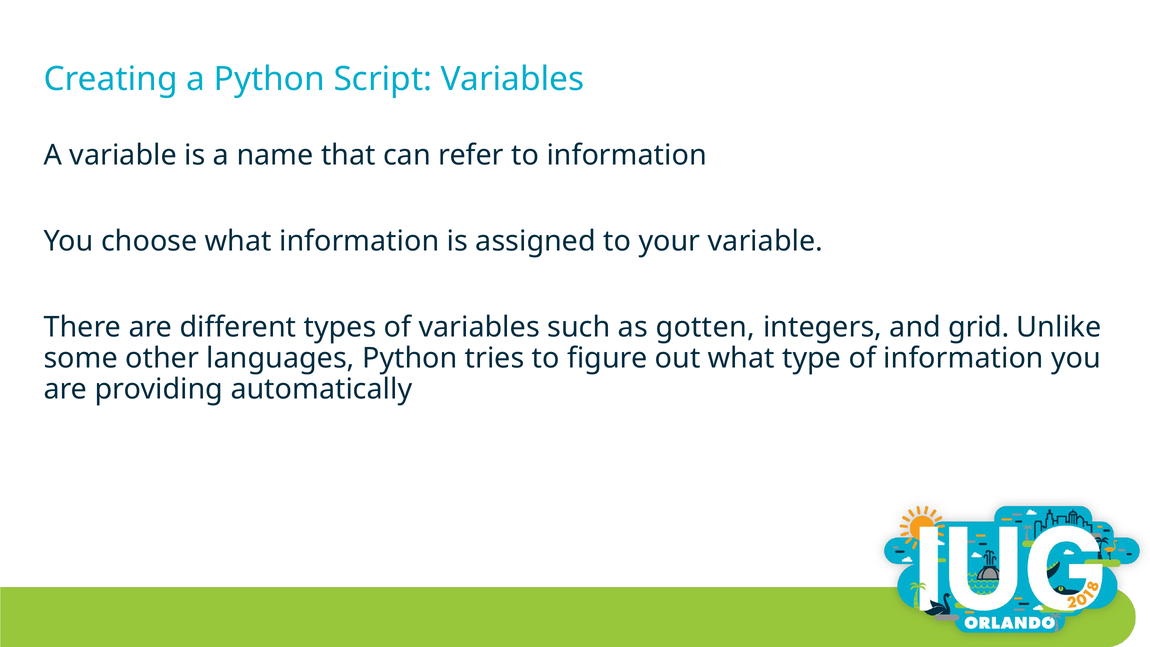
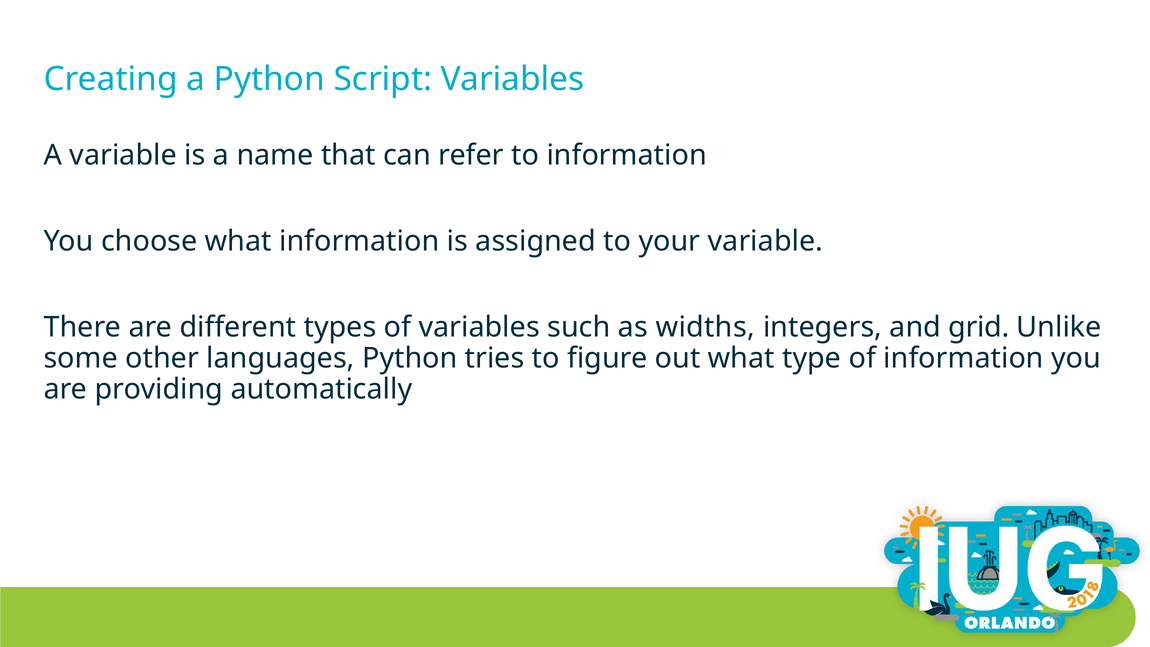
gotten: gotten -> widths (705, 327)
